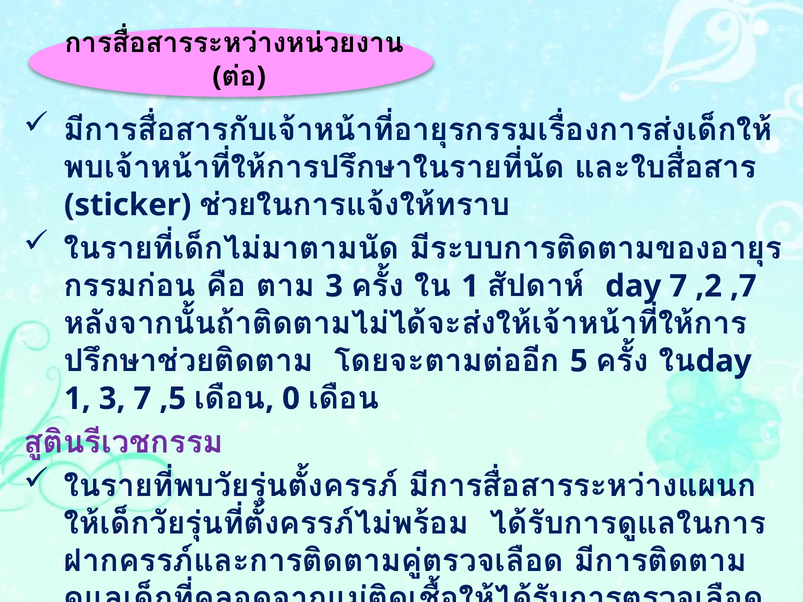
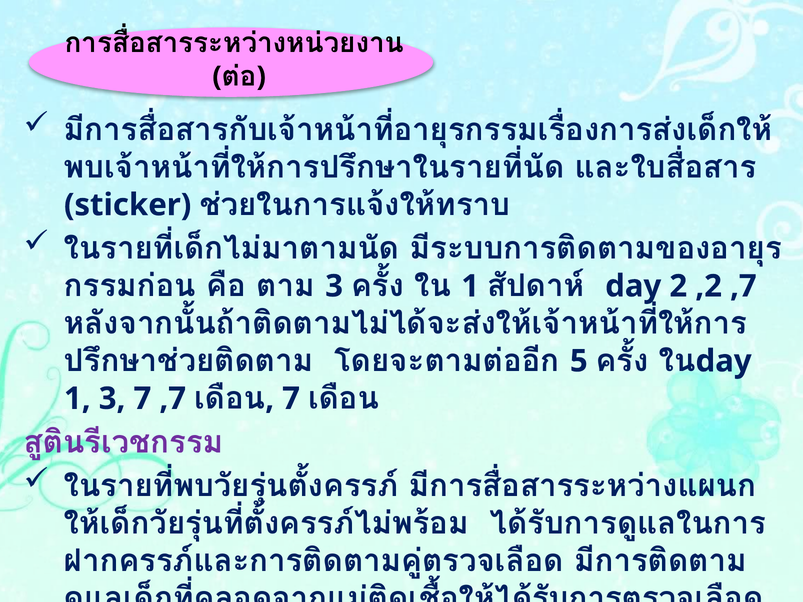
day 7: 7 -> 2 (678, 286)
7 ,5: ,5 -> ,7 (173, 399)
0: 0 -> 7 (291, 399)
